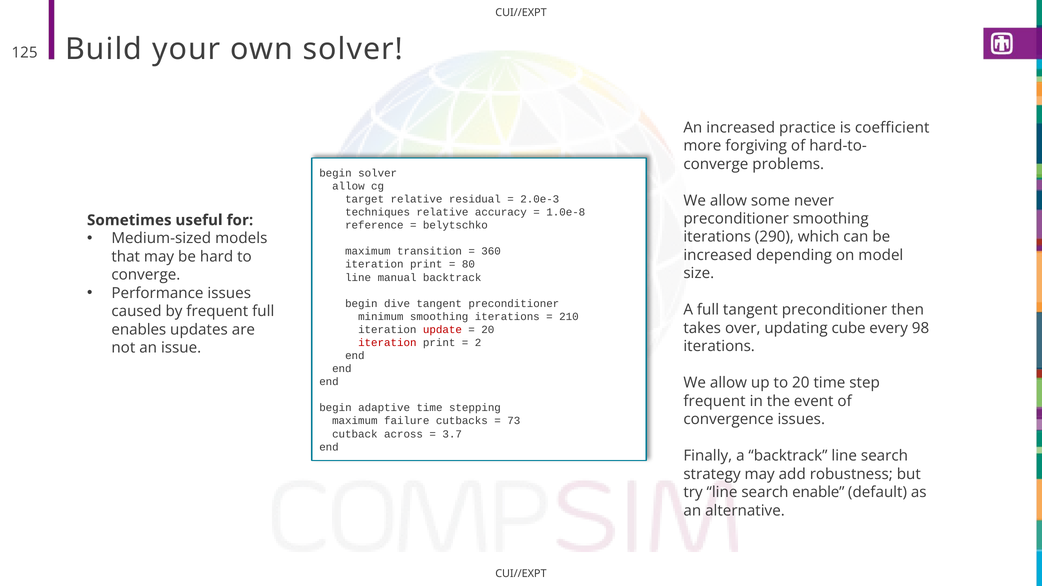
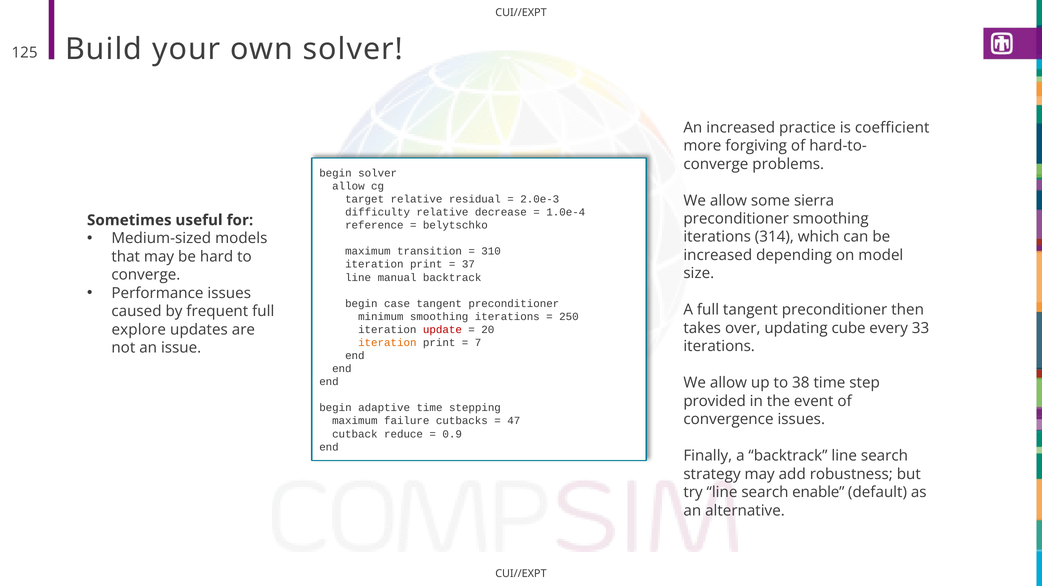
never: never -> sierra (814, 201)
techniques: techniques -> difficulty (378, 212)
accuracy: accuracy -> decrease (501, 212)
1.0e-8: 1.0e-8 -> 1.0e-4 (566, 212)
290: 290 -> 314 (774, 237)
360: 360 -> 310 (491, 251)
80: 80 -> 37 (468, 264)
dive: dive -> case (397, 304)
210: 210 -> 250 (569, 317)
98: 98 -> 33 (921, 328)
enables: enables -> explore (139, 330)
iteration colour: red -> orange (387, 343)
2: 2 -> 7 (478, 343)
to 20: 20 -> 38 (801, 383)
frequent: frequent -> provided (715, 401)
73: 73 -> 47 (514, 421)
across: across -> reduce (404, 434)
3.7: 3.7 -> 0.9 (452, 434)
